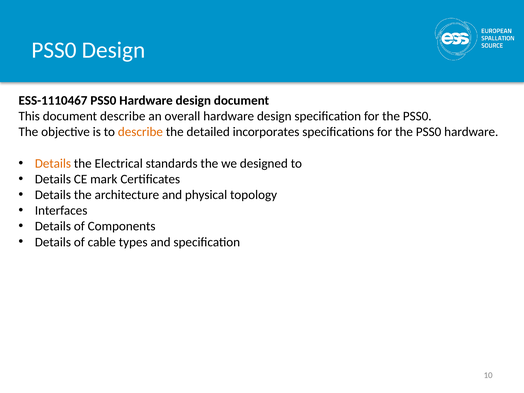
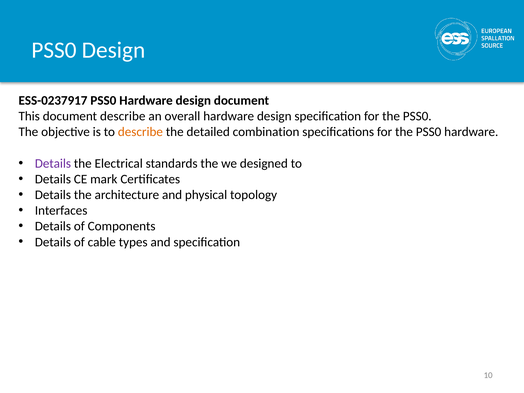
ESS-1110467: ESS-1110467 -> ESS-0237917 (53, 101)
incorporates: incorporates -> combination (266, 132)
Details colour: orange -> purple (53, 163)
